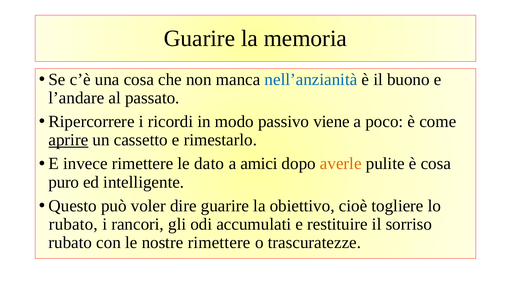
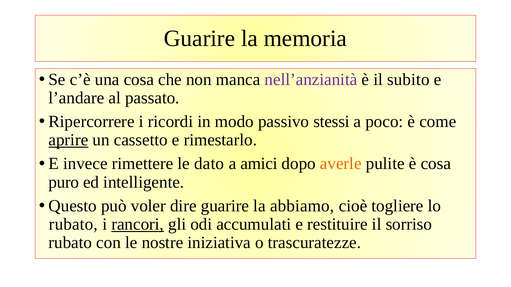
nell’anzianità colour: blue -> purple (311, 80)
buono: buono -> subito (408, 80)
viene: viene -> stessi (331, 122)
obiettivo: obiettivo -> abbiamo (302, 206)
rancori underline: none -> present (138, 224)
nostre rimettere: rimettere -> iniziativa (219, 243)
